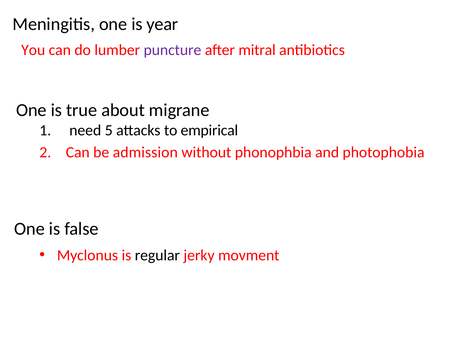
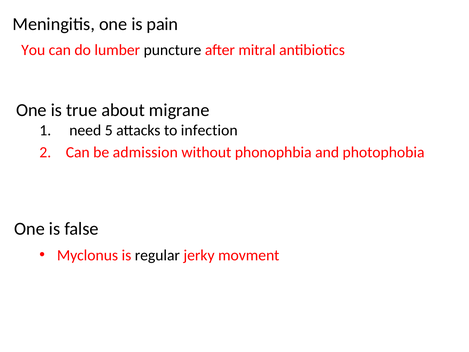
year: year -> pain (162, 24)
puncture colour: purple -> black (172, 50)
empirical: empirical -> infection (209, 130)
